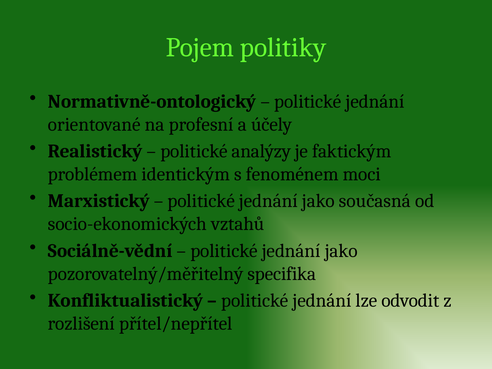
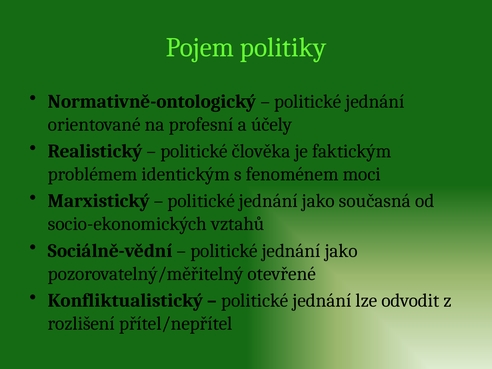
analýzy: analýzy -> člověka (261, 151)
specifika: specifika -> otevřené (282, 274)
